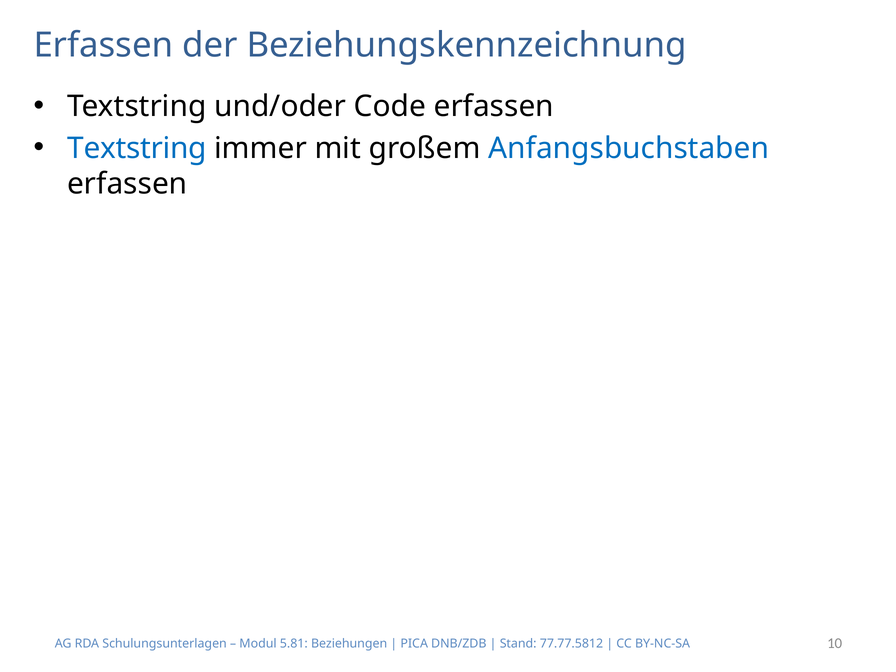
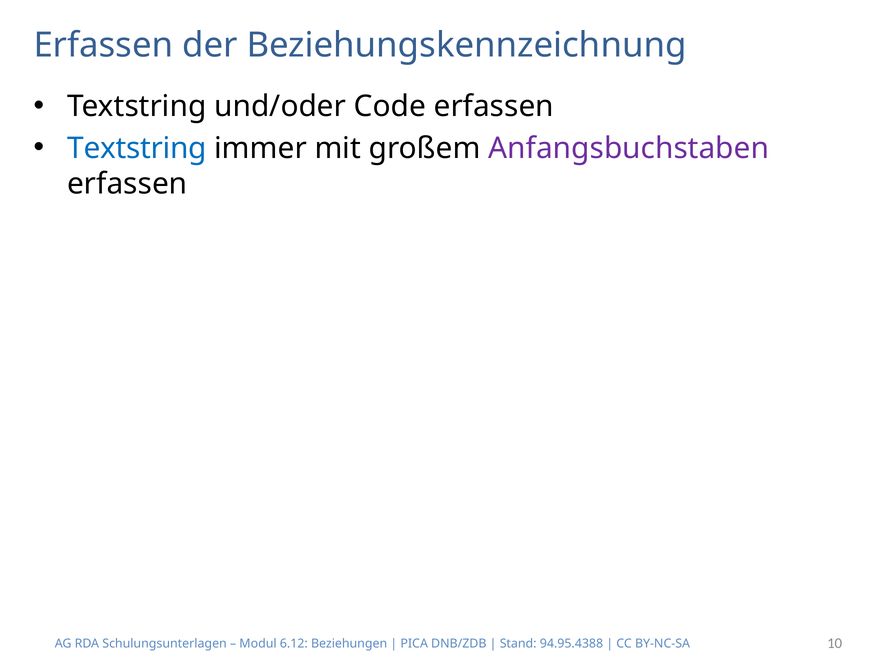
Anfangsbuchstaben colour: blue -> purple (629, 148)
5.81: 5.81 -> 6.12 (294, 644)
77.77.5812: 77.77.5812 -> 94.95.4388 (571, 644)
